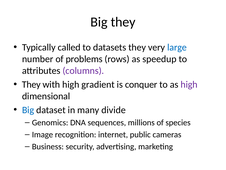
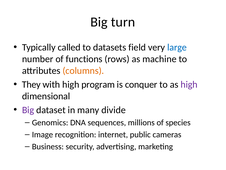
Big they: they -> turn (123, 22)
datasets they: they -> field (137, 47)
problems: problems -> functions (84, 59)
speedup: speedup -> machine (159, 59)
columns colour: purple -> orange (83, 71)
gradient: gradient -> program (98, 84)
Big colour: blue -> purple (28, 110)
